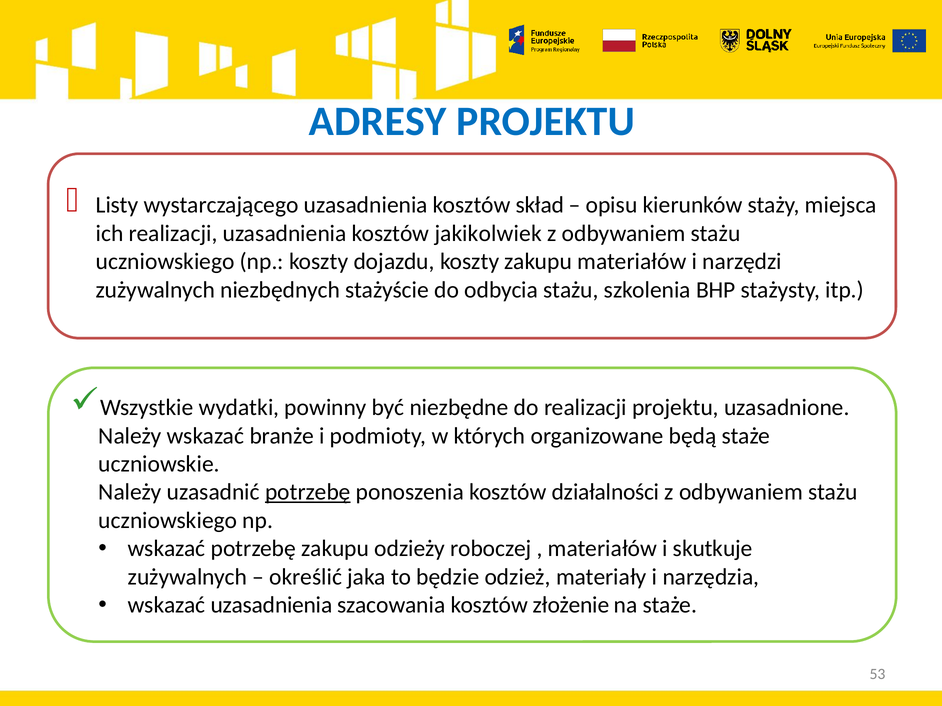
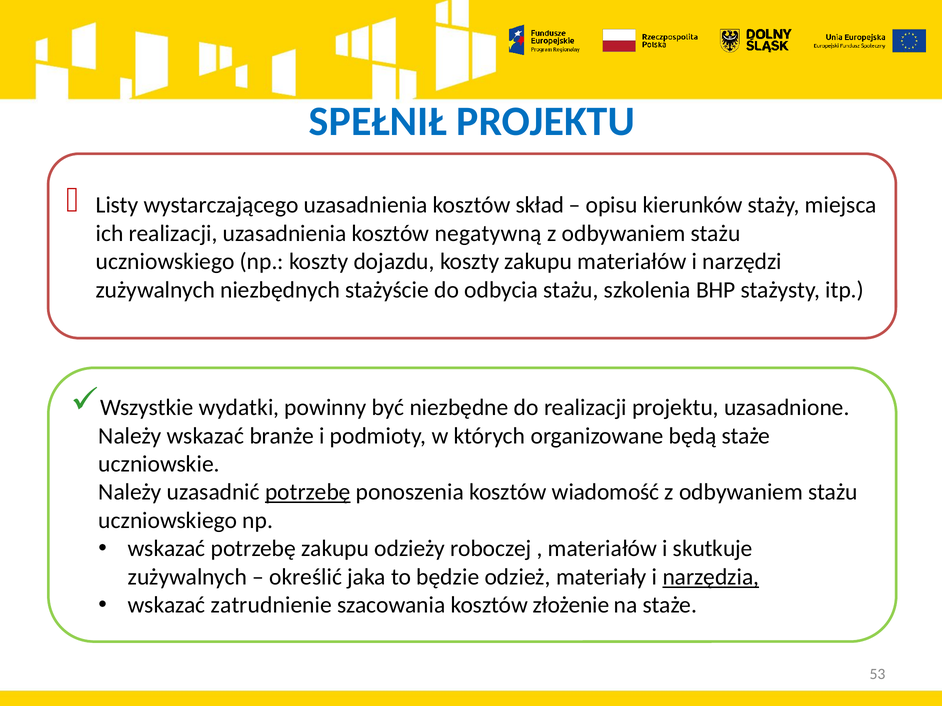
ADRESY: ADRESY -> SPEŁNIŁ (378, 122)
jakikolwiek: jakikolwiek -> negatywną (488, 234)
działalności: działalności -> wiadomość (606, 493)
narzędzia underline: none -> present (711, 577)
wskazać uzasadnienia: uzasadnienia -> zatrudnienie (271, 606)
